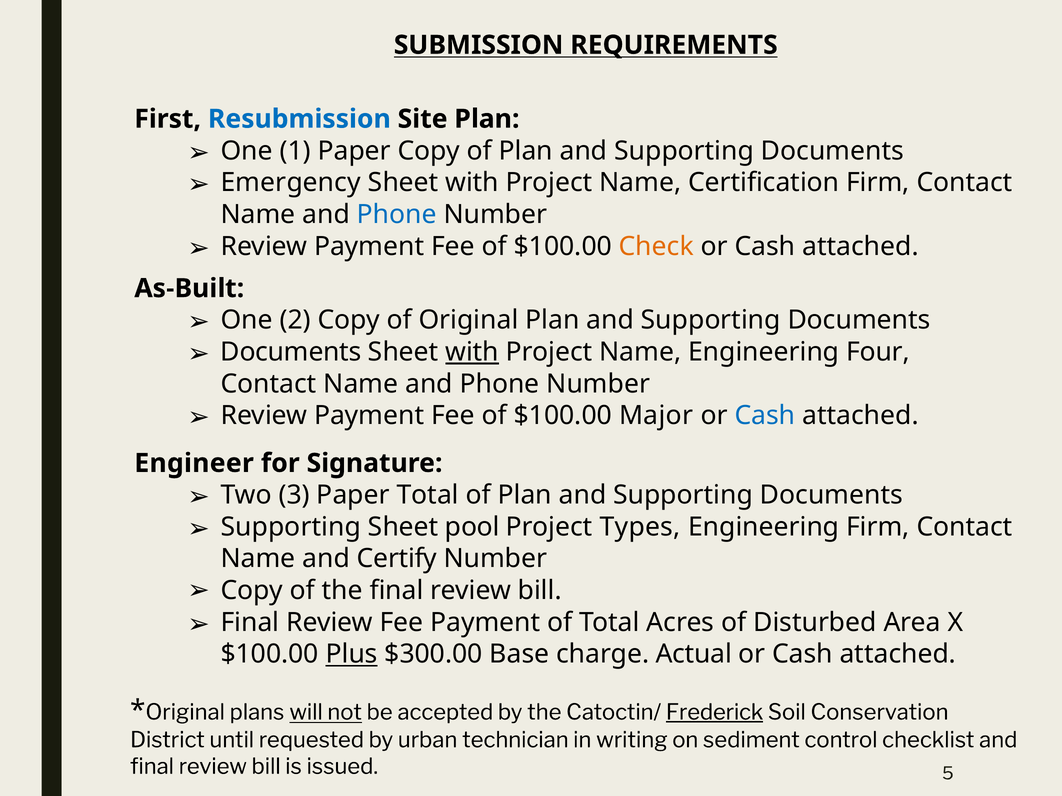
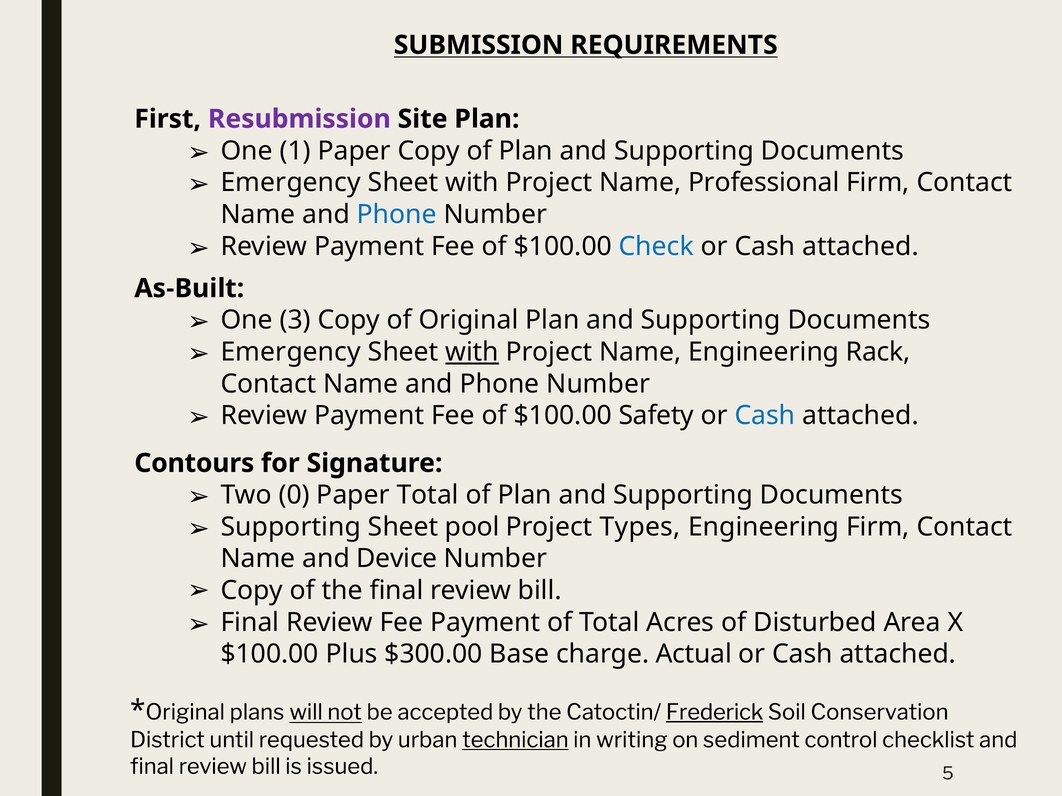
Resubmission colour: blue -> purple (299, 119)
Certification: Certification -> Professional (764, 183)
Check colour: orange -> blue (656, 246)
2: 2 -> 3 (295, 320)
Documents: Documents -> Emergency (291, 352)
Four: Four -> Rack (878, 352)
Major: Major -> Safety (656, 416)
Engineer: Engineer -> Contours (194, 463)
3: 3 -> 0 (294, 495)
Certify: Certify -> Device (397, 559)
Plus underline: present -> none (352, 655)
technician underline: none -> present (515, 740)
